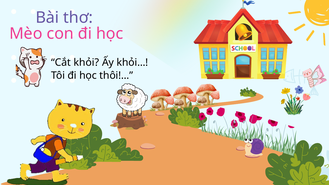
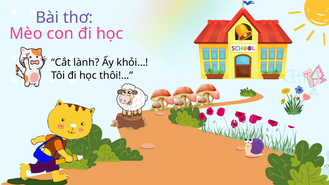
khỏi: khỏi -> lành (86, 62)
